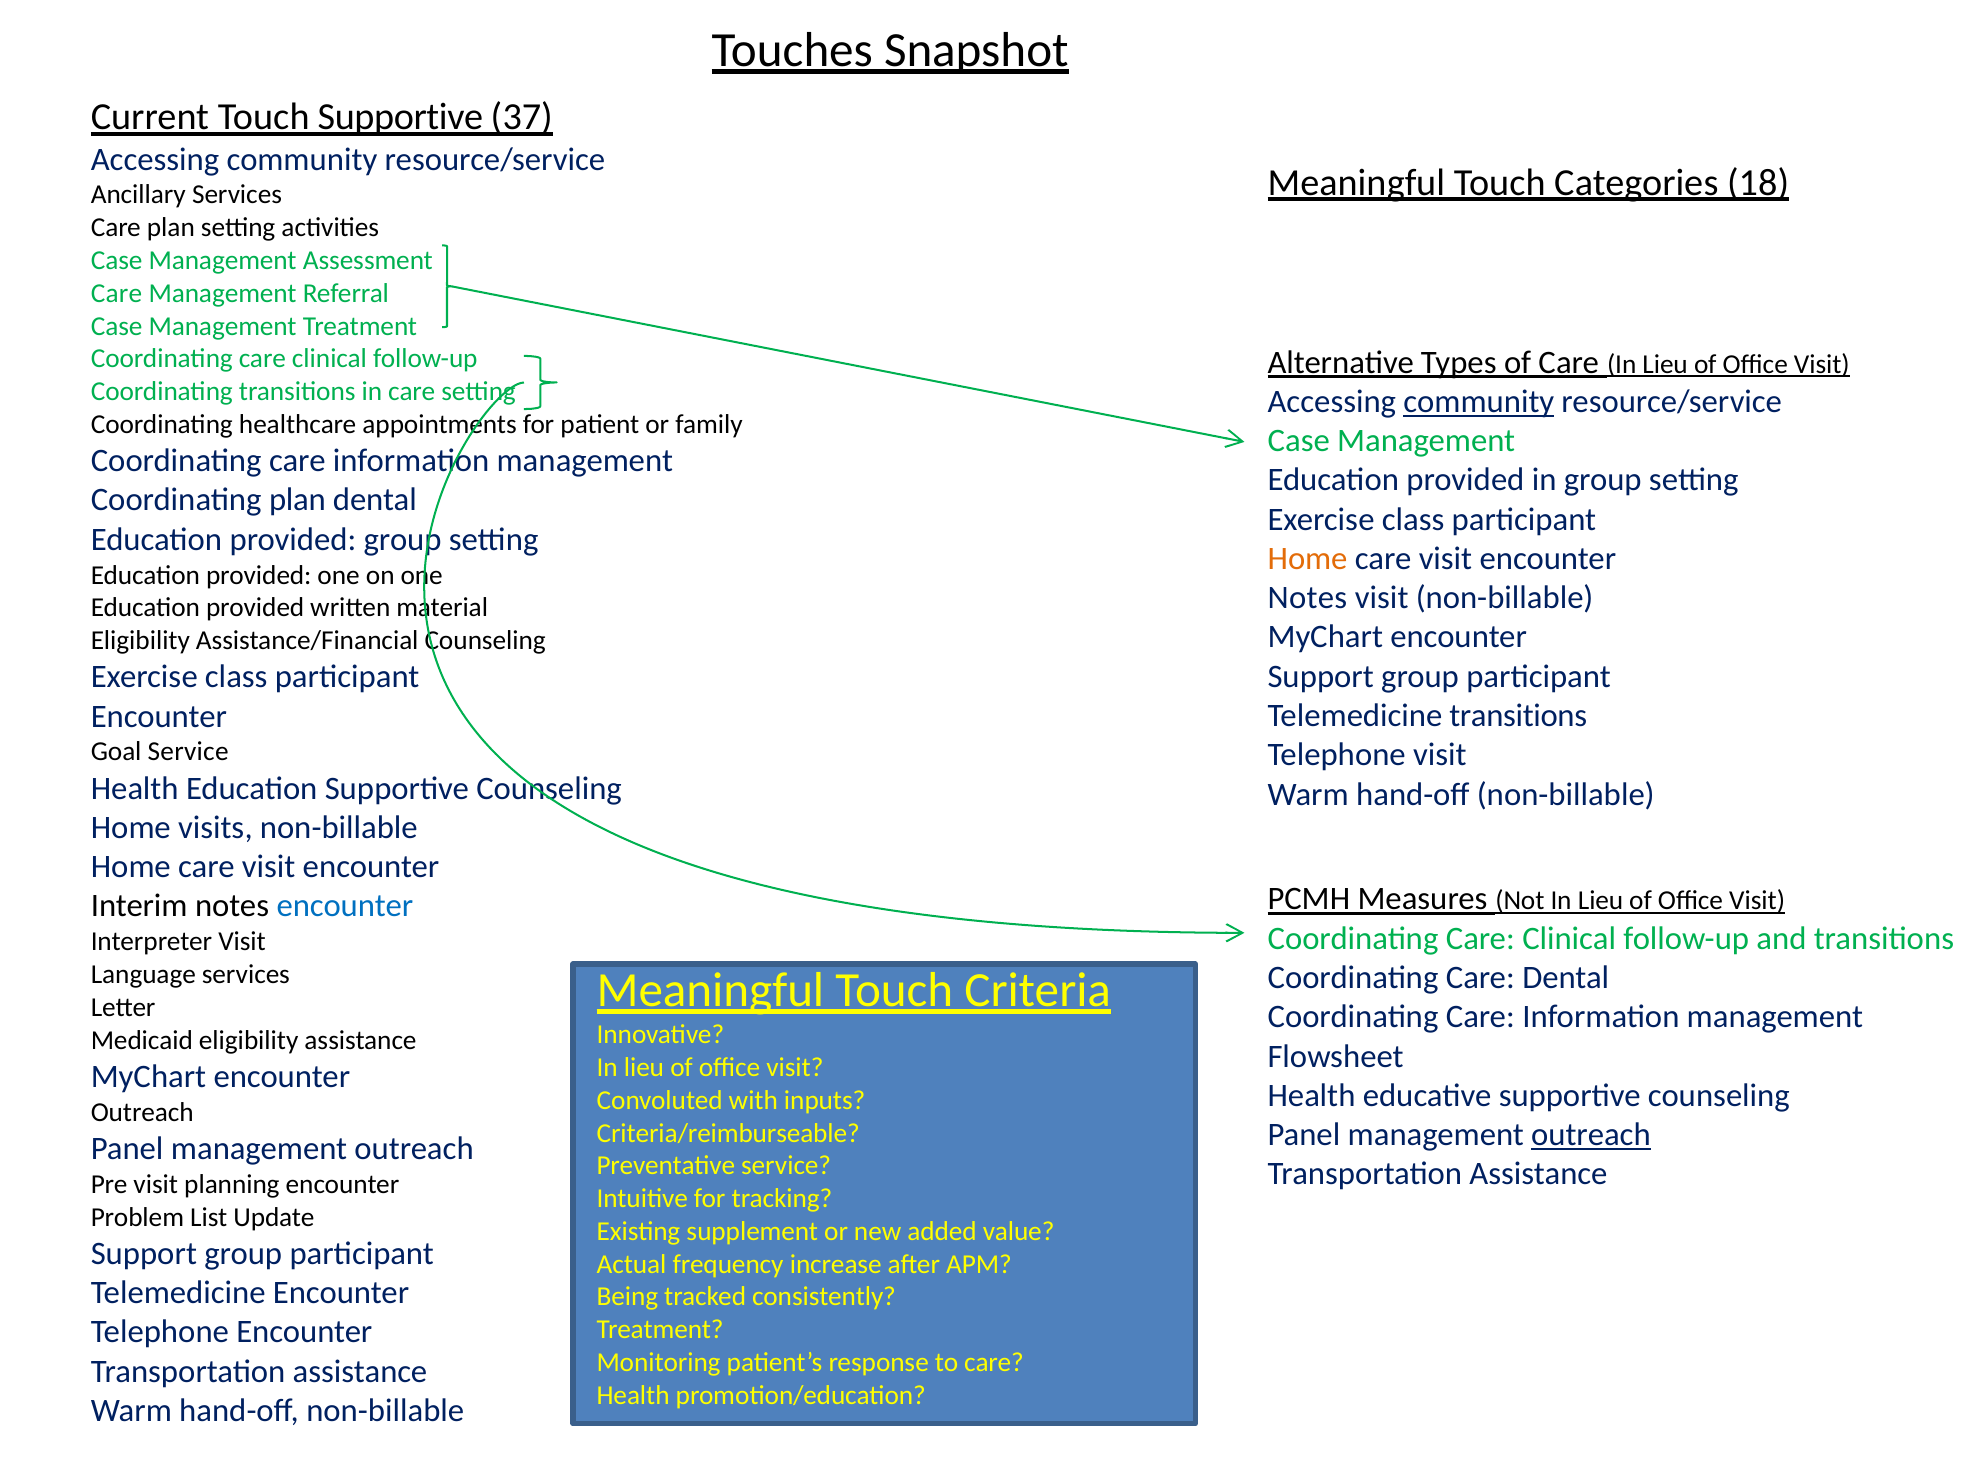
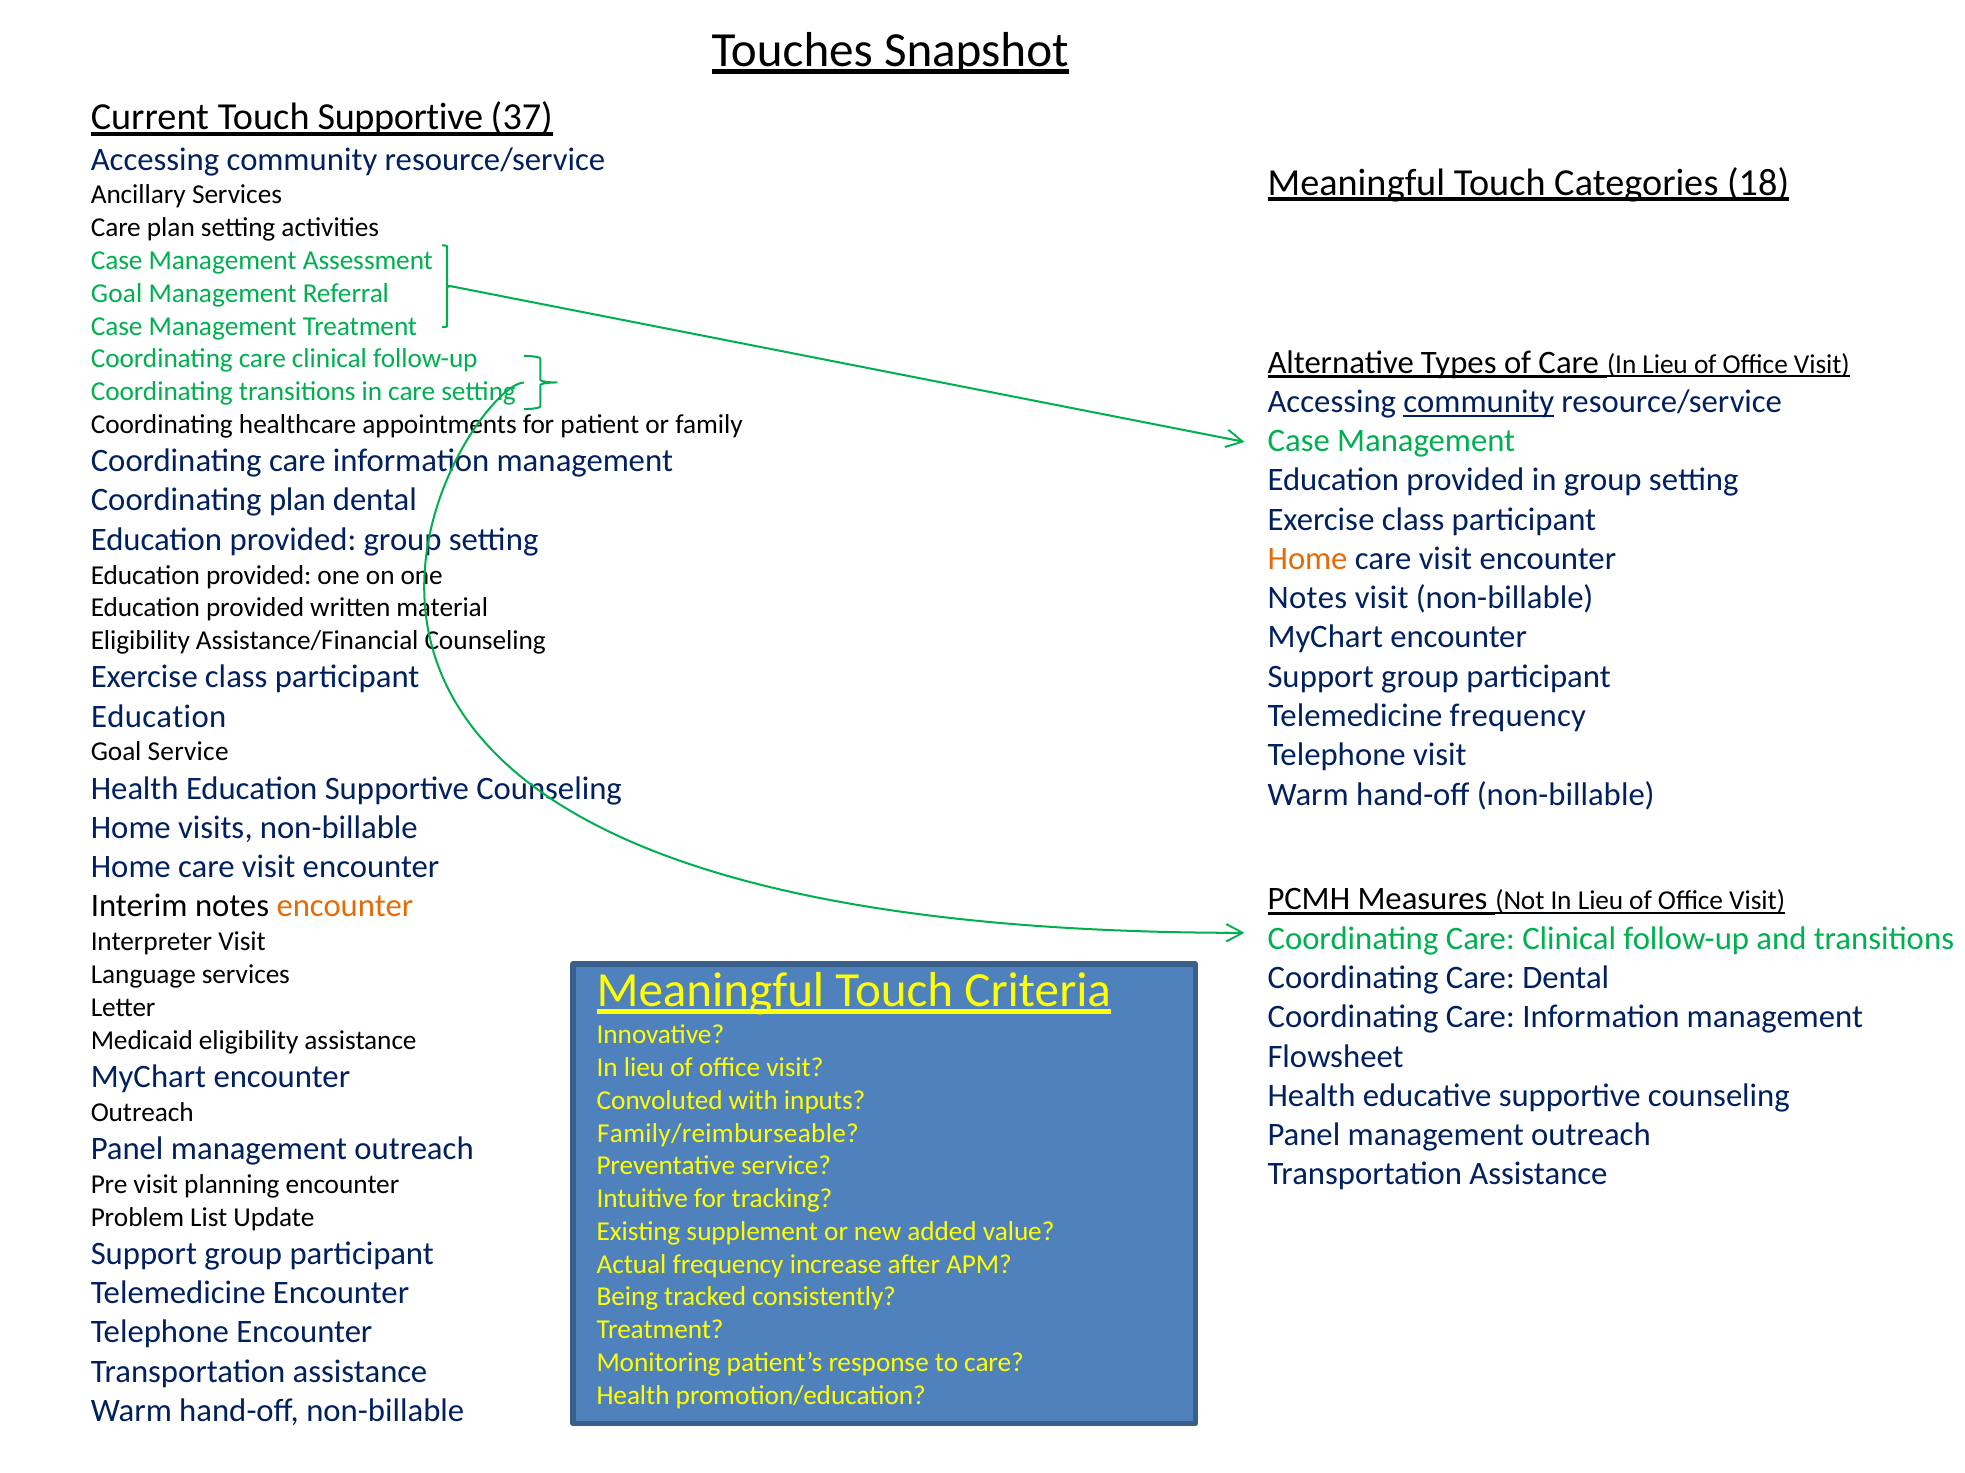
Care: Care -> Goal (117, 293)
Telemedicine transitions: transitions -> frequency (1518, 716)
Encounter: Encounter -> Education (159, 717)
encounter colour: blue -> orange (345, 907)
outreach underline: present -> none (1591, 1135)
Criteria/reimburseable: Criteria/reimburseable -> Family/reimburseable (728, 1134)
